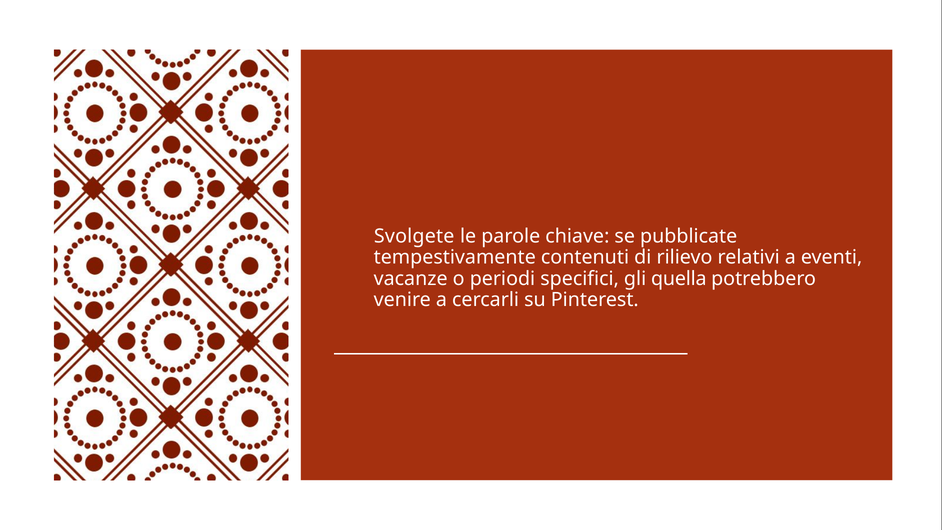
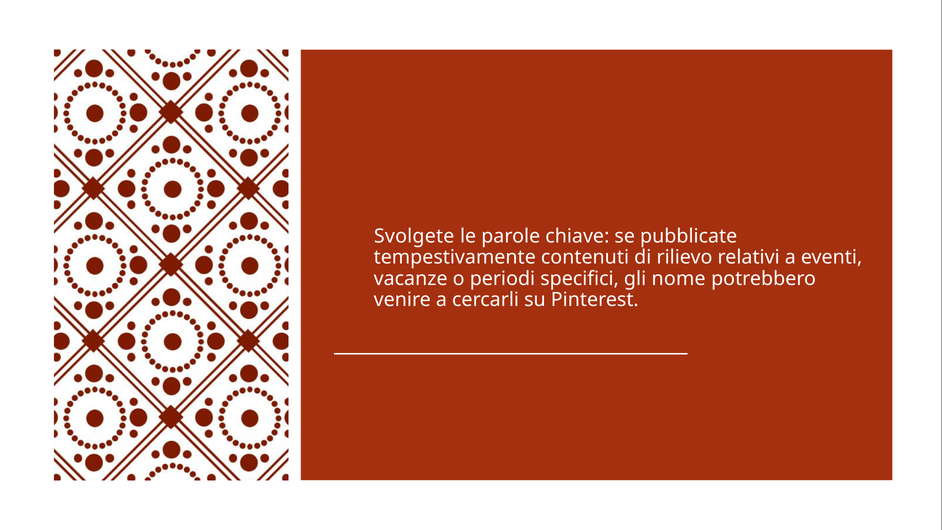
quella: quella -> nome (679, 279)
